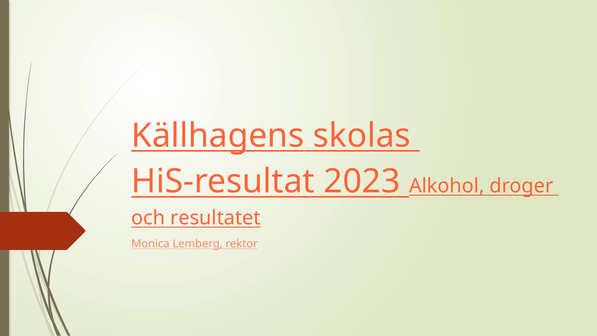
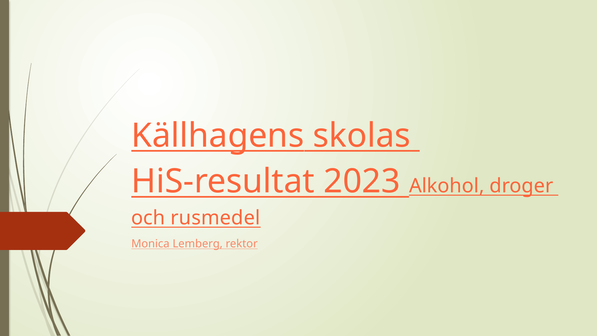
resultatet: resultatet -> rusmedel (215, 218)
